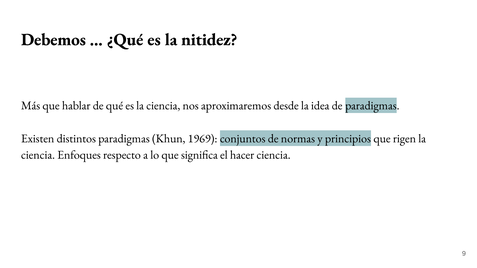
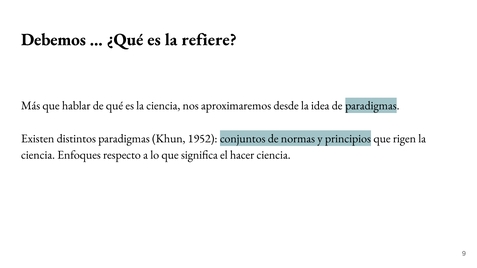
nitidez: nitidez -> refiere (209, 40)
1969: 1969 -> 1952 (203, 139)
